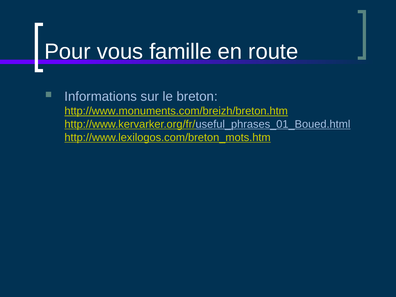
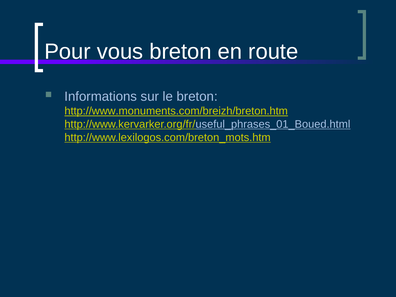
vous famille: famille -> breton (180, 52)
